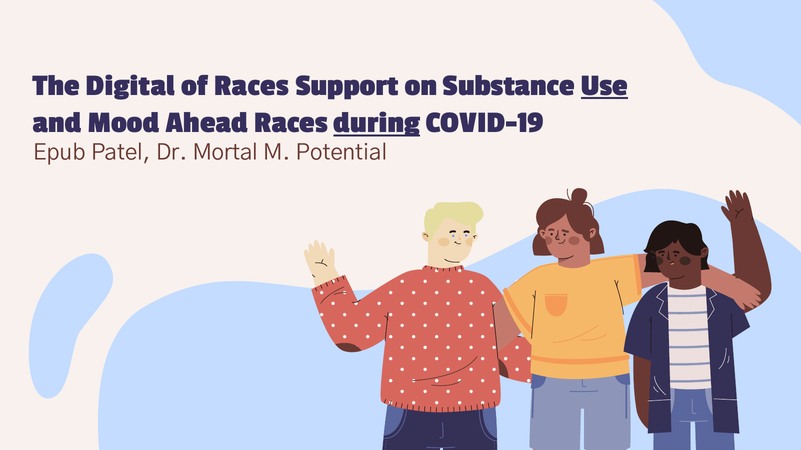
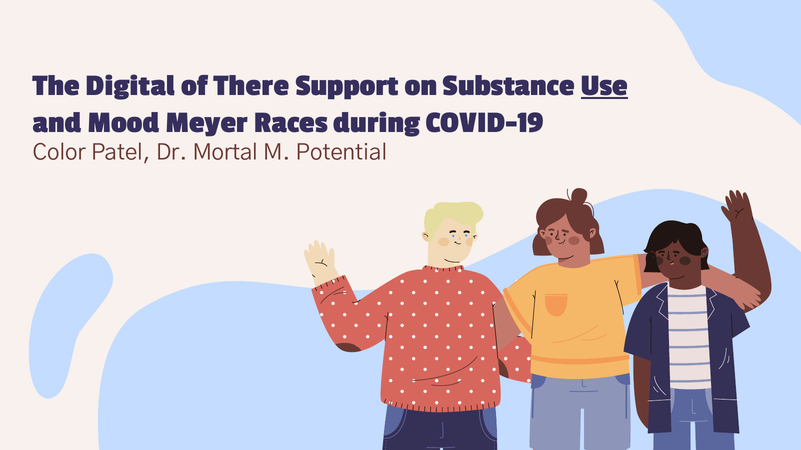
of Races: Races -> There (251, 85)
Ahead: Ahead -> Meyer (207, 122)
during underline: present -> none (377, 122)
Epub: Epub -> Color (59, 153)
